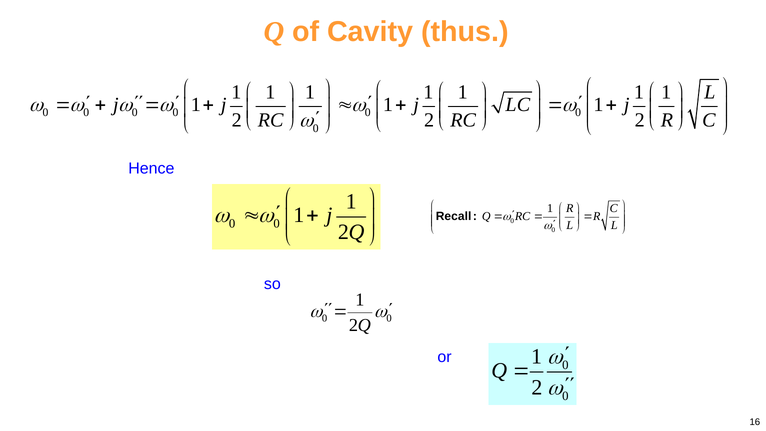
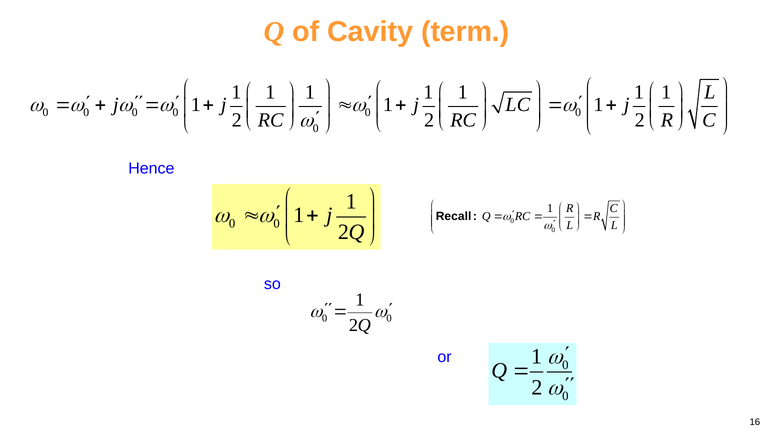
thus: thus -> term (465, 32)
